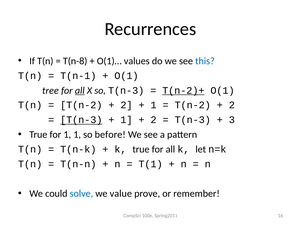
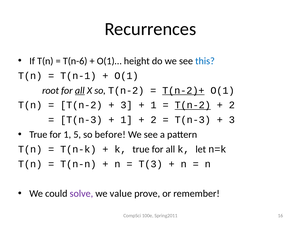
T(n-8: T(n-8 -> T(n-6 (75, 61)
values: values -> height (137, 61)
tree: tree -> root (51, 90)
so T(n-3: T(n-3 -> T(n-2 (126, 90)
2: 2 -> 3 (126, 105)
T(n-2 underline: none -> present (193, 105)
T(n-3 underline: present -> none (81, 120)
1 1: 1 -> 5 (77, 134)
T(1: T(1 -> T(3 (151, 164)
solve colour: blue -> purple (81, 193)
